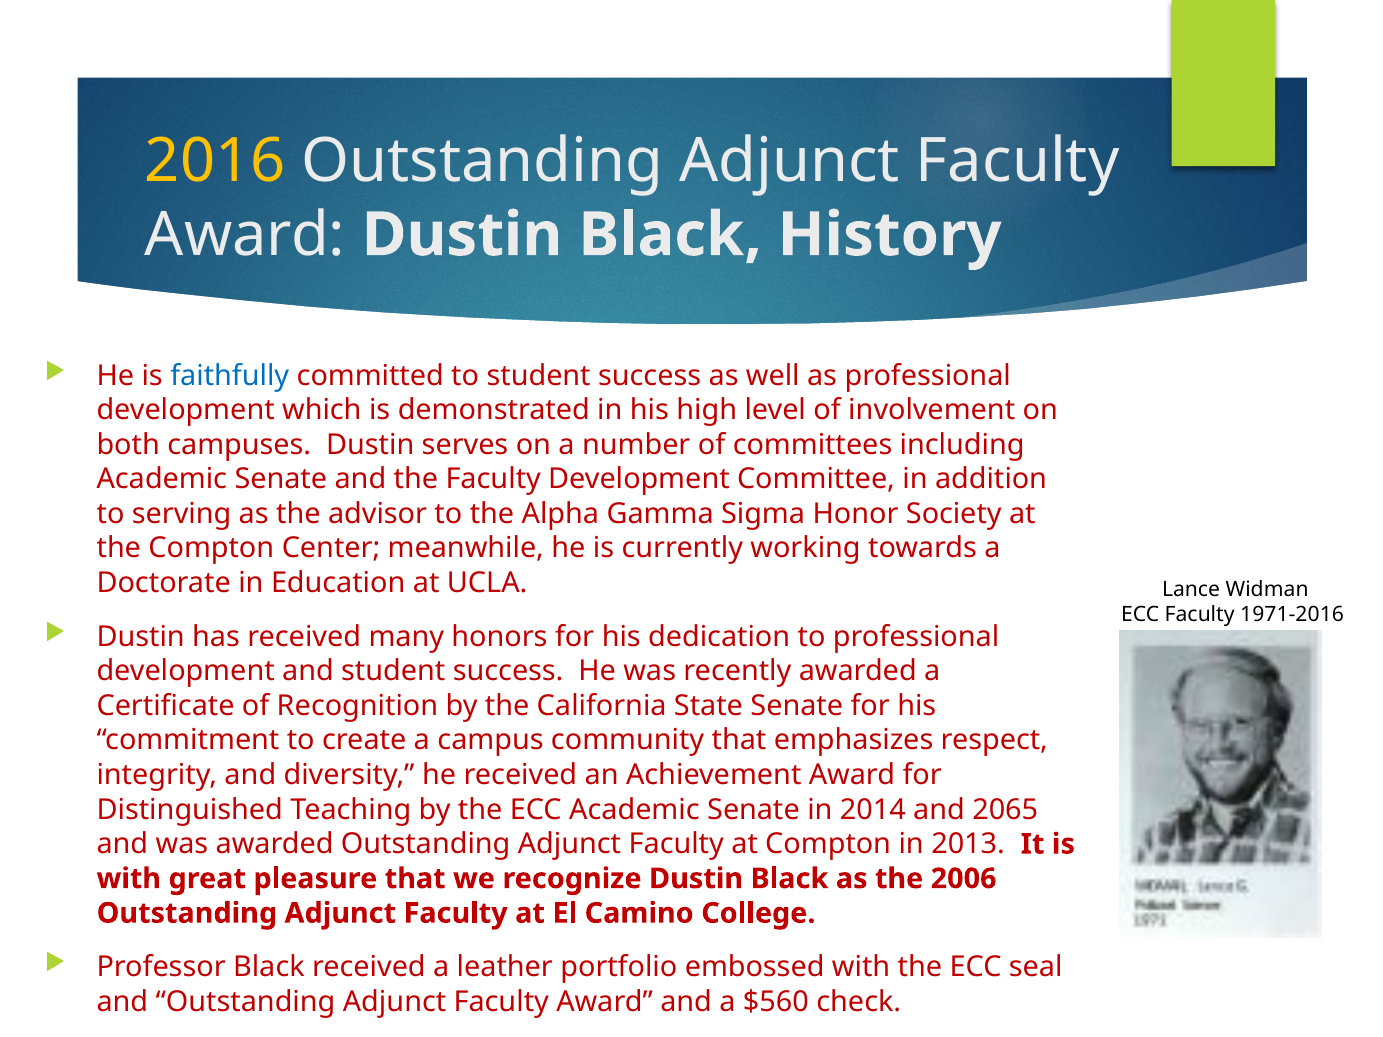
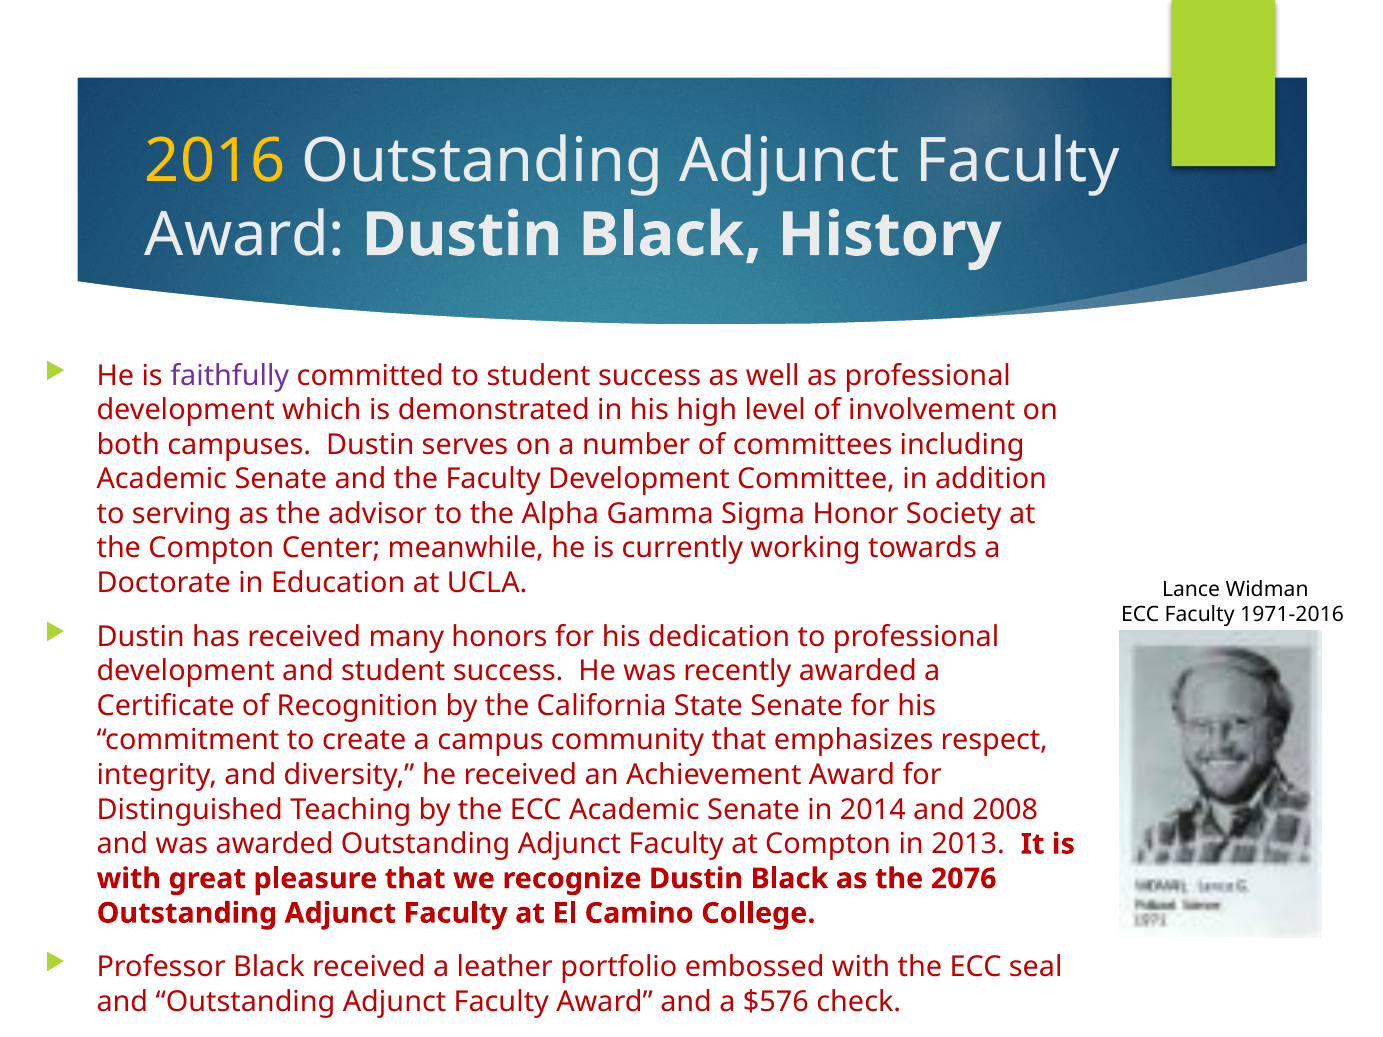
faithfully colour: blue -> purple (230, 376)
2065: 2065 -> 2008 (1005, 810)
2006: 2006 -> 2076 (964, 879)
$560: $560 -> $576 (776, 1002)
